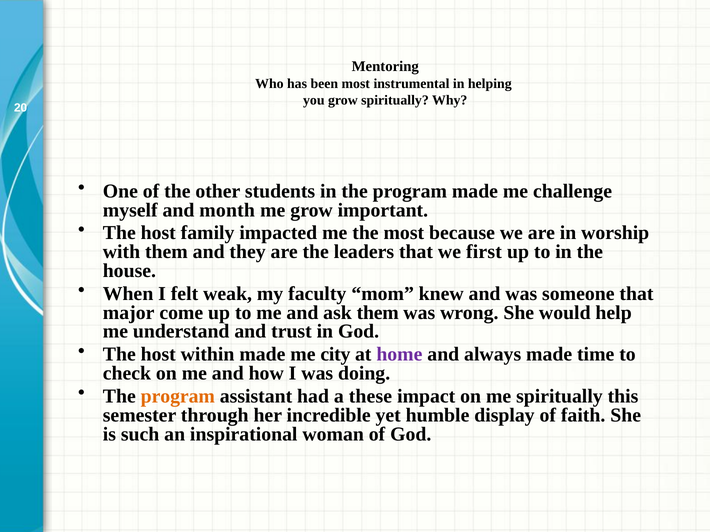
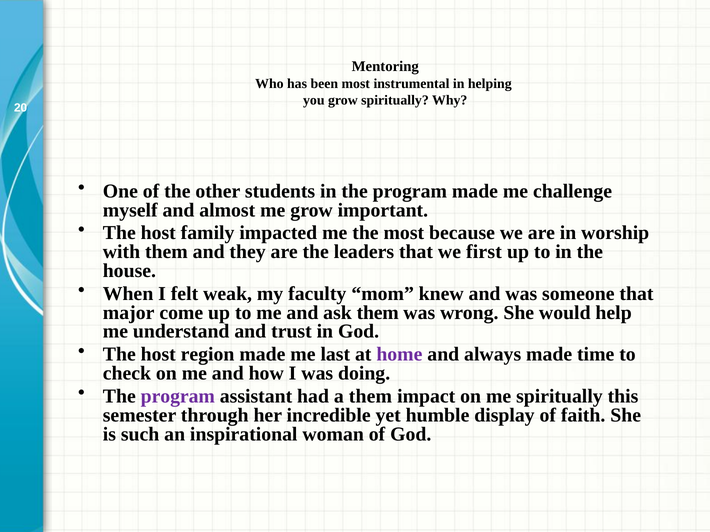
month: month -> almost (227, 210)
within: within -> region (208, 355)
city: city -> last (335, 355)
program colour: orange -> purple (178, 397)
a these: these -> them (370, 397)
